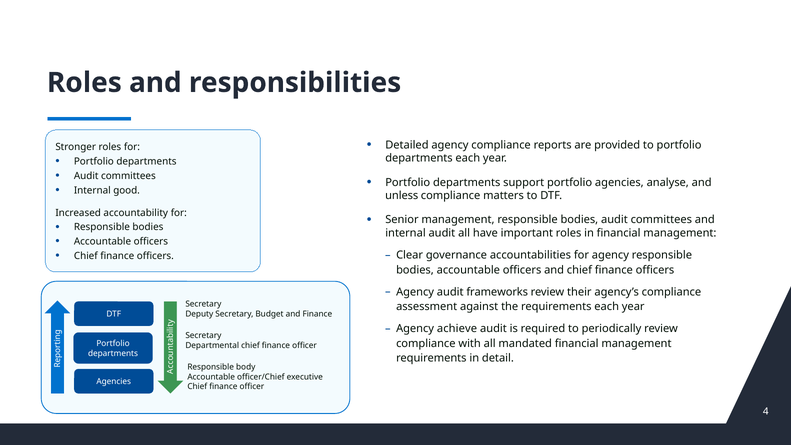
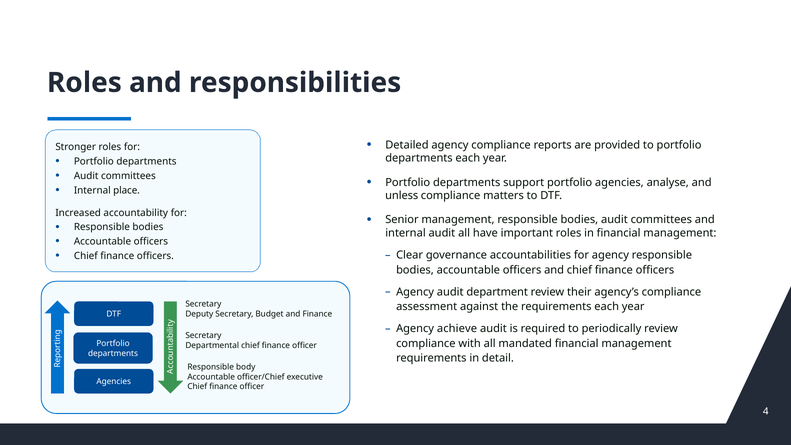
good: good -> place (127, 190)
frameworks: frameworks -> department (497, 292)
